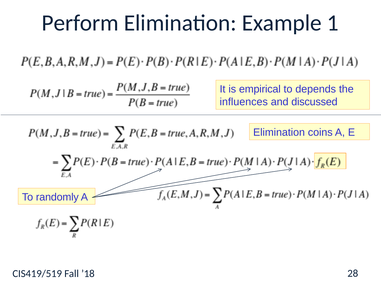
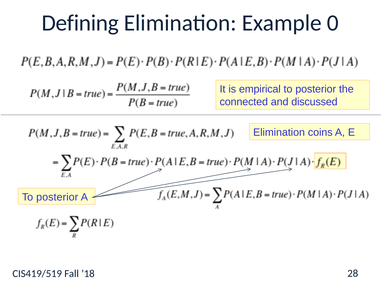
Perform: Perform -> Defining (80, 23)
1: 1 -> 0 (333, 23)
depends: depends -> posterior (316, 89)
influences: influences -> connected (244, 102)
randomly: randomly -> posterior (57, 197)
